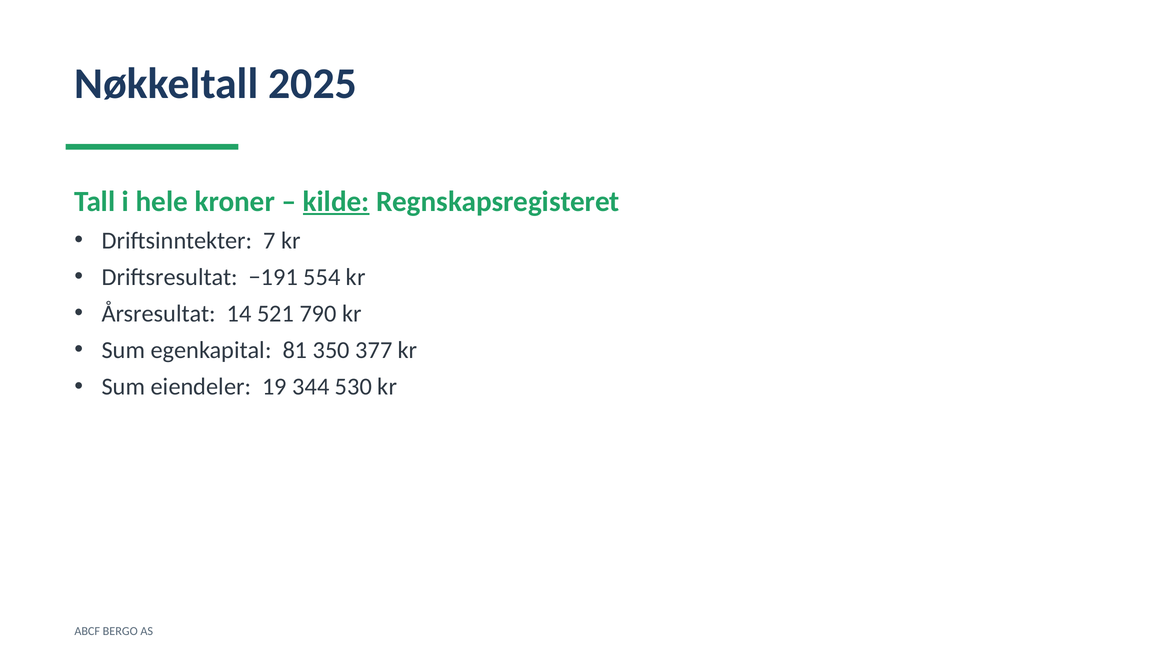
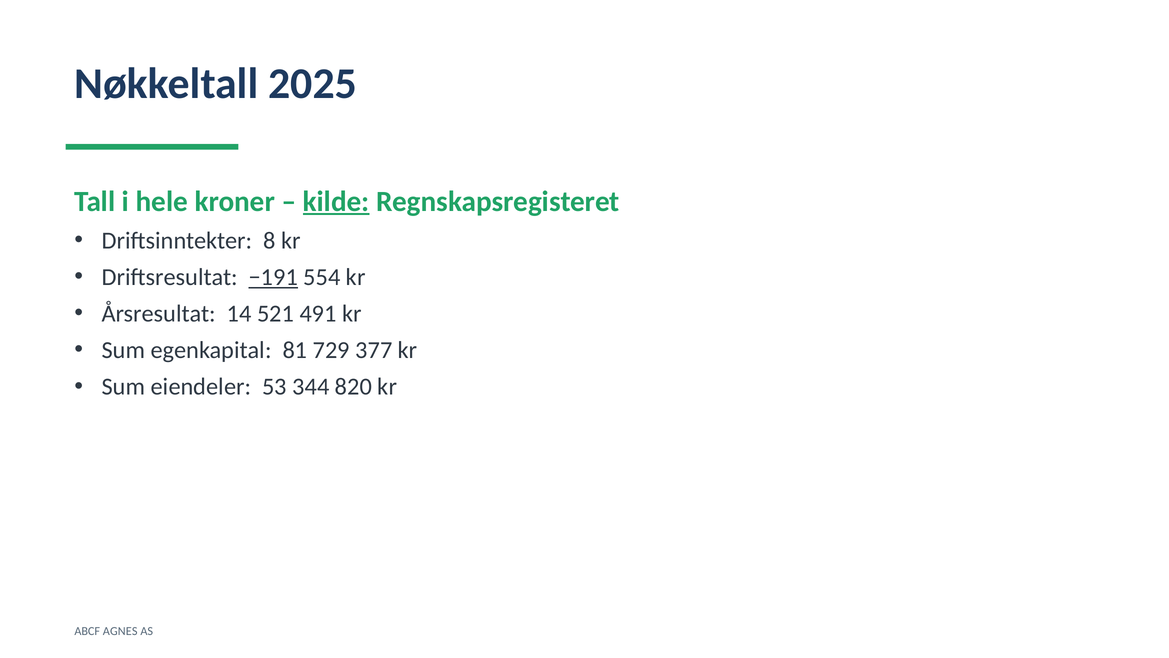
7: 7 -> 8 (270, 240)
−191 underline: none -> present (273, 277)
790: 790 -> 491 (318, 313)
350: 350 -> 729 (331, 350)
19: 19 -> 53 (274, 387)
530: 530 -> 820 (353, 387)
BERGO: BERGO -> AGNES (120, 631)
